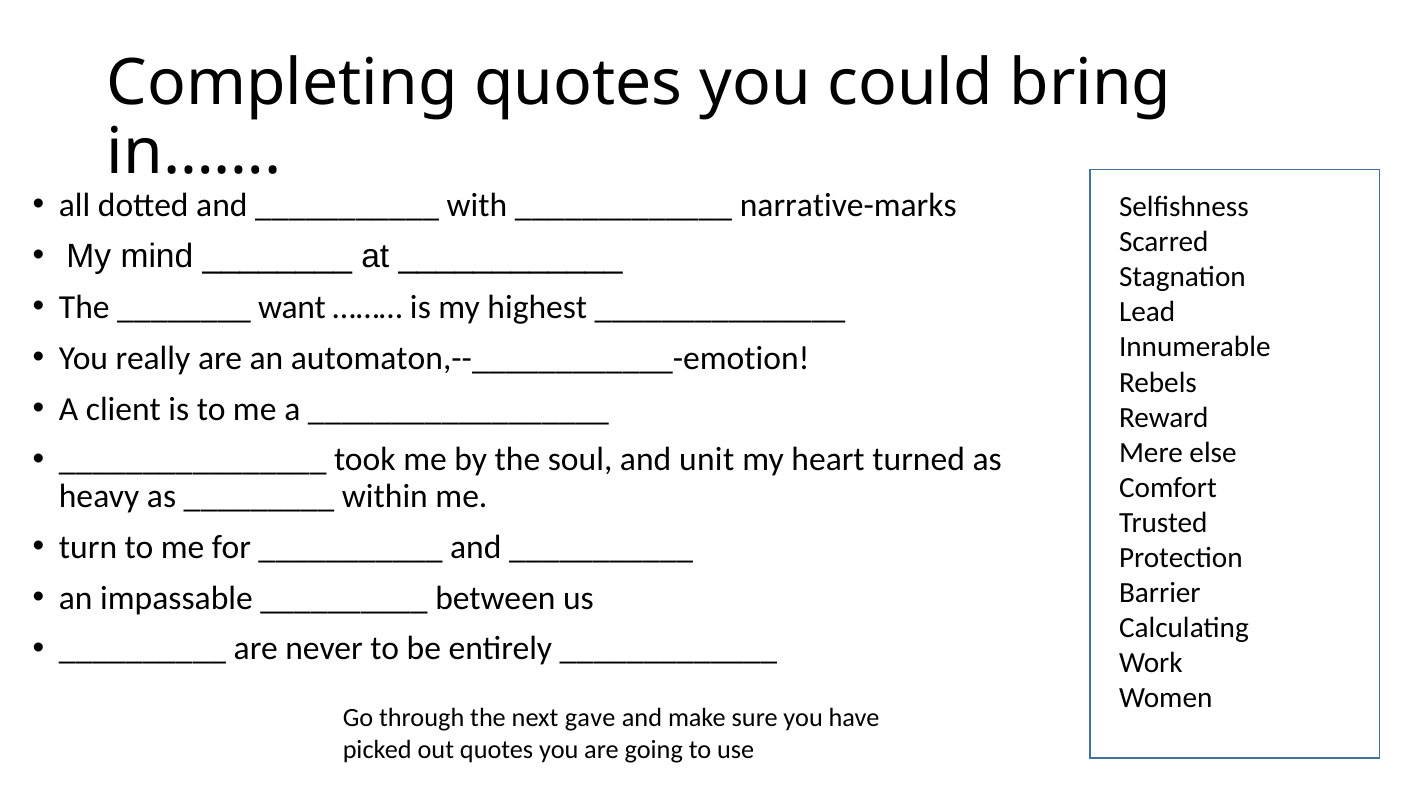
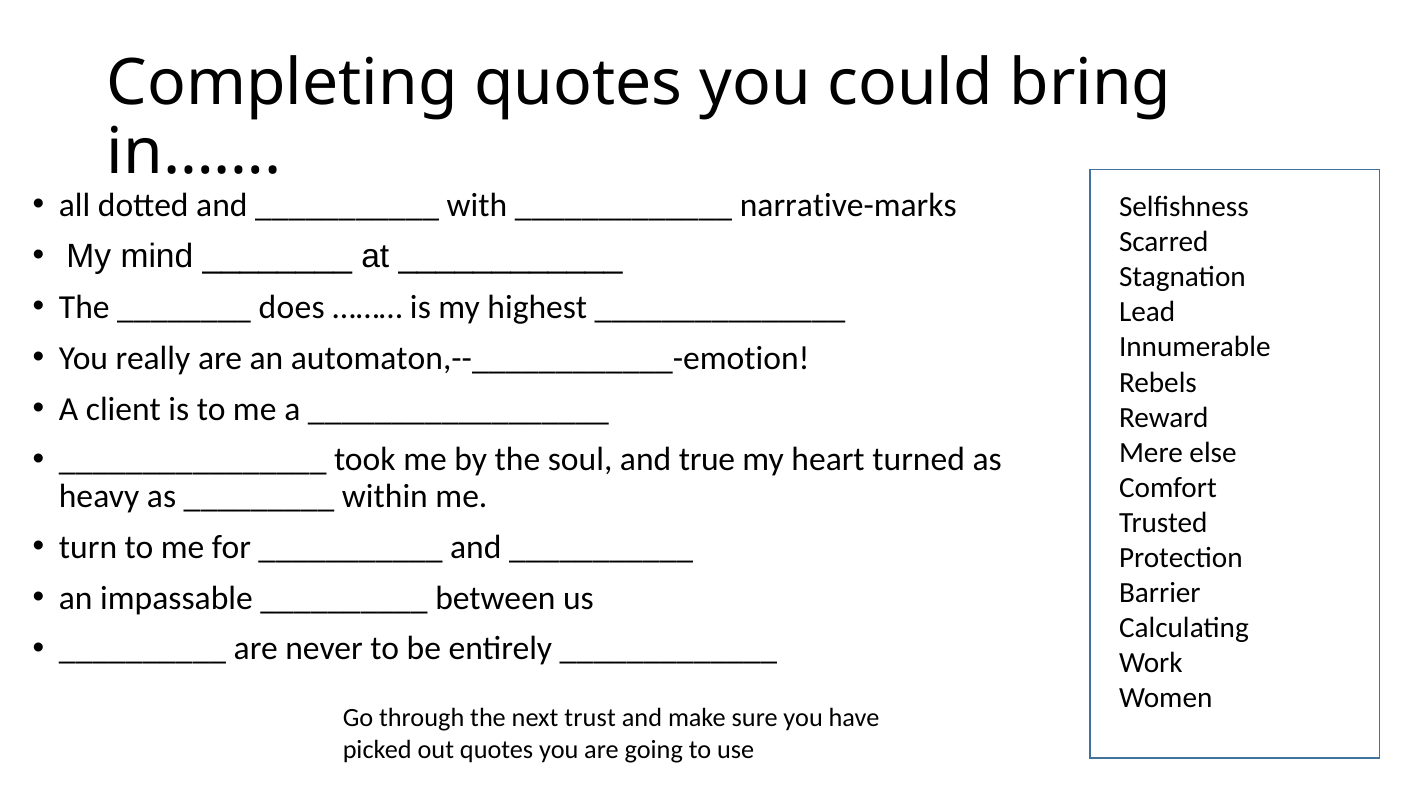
want: want -> does (292, 307)
unit: unit -> true (707, 460)
gave: gave -> trust (590, 718)
